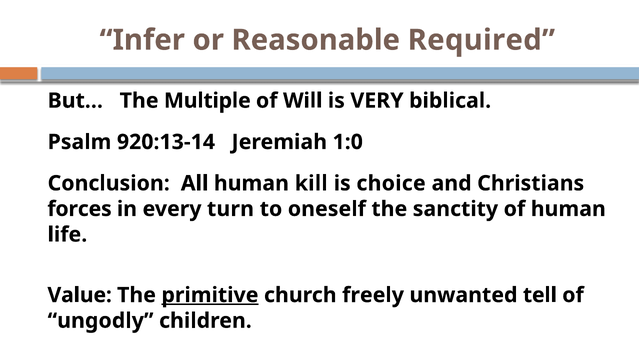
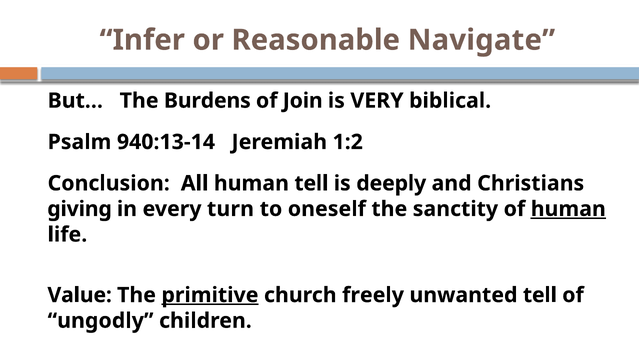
Required: Required -> Navigate (481, 40)
Multiple: Multiple -> Burdens (207, 101)
Will: Will -> Join (303, 101)
920:13-14: 920:13-14 -> 940:13-14 (166, 142)
1:0: 1:0 -> 1:2 (348, 142)
human kill: kill -> tell (311, 183)
choice: choice -> deeply (391, 183)
forces: forces -> giving (80, 209)
human underline: none -> present (568, 209)
